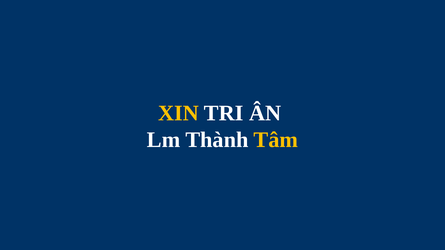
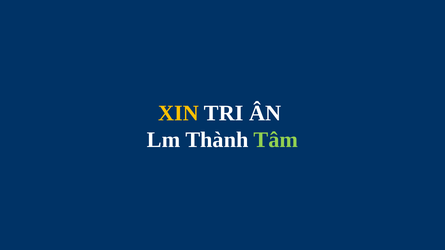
Tâm colour: yellow -> light green (276, 140)
